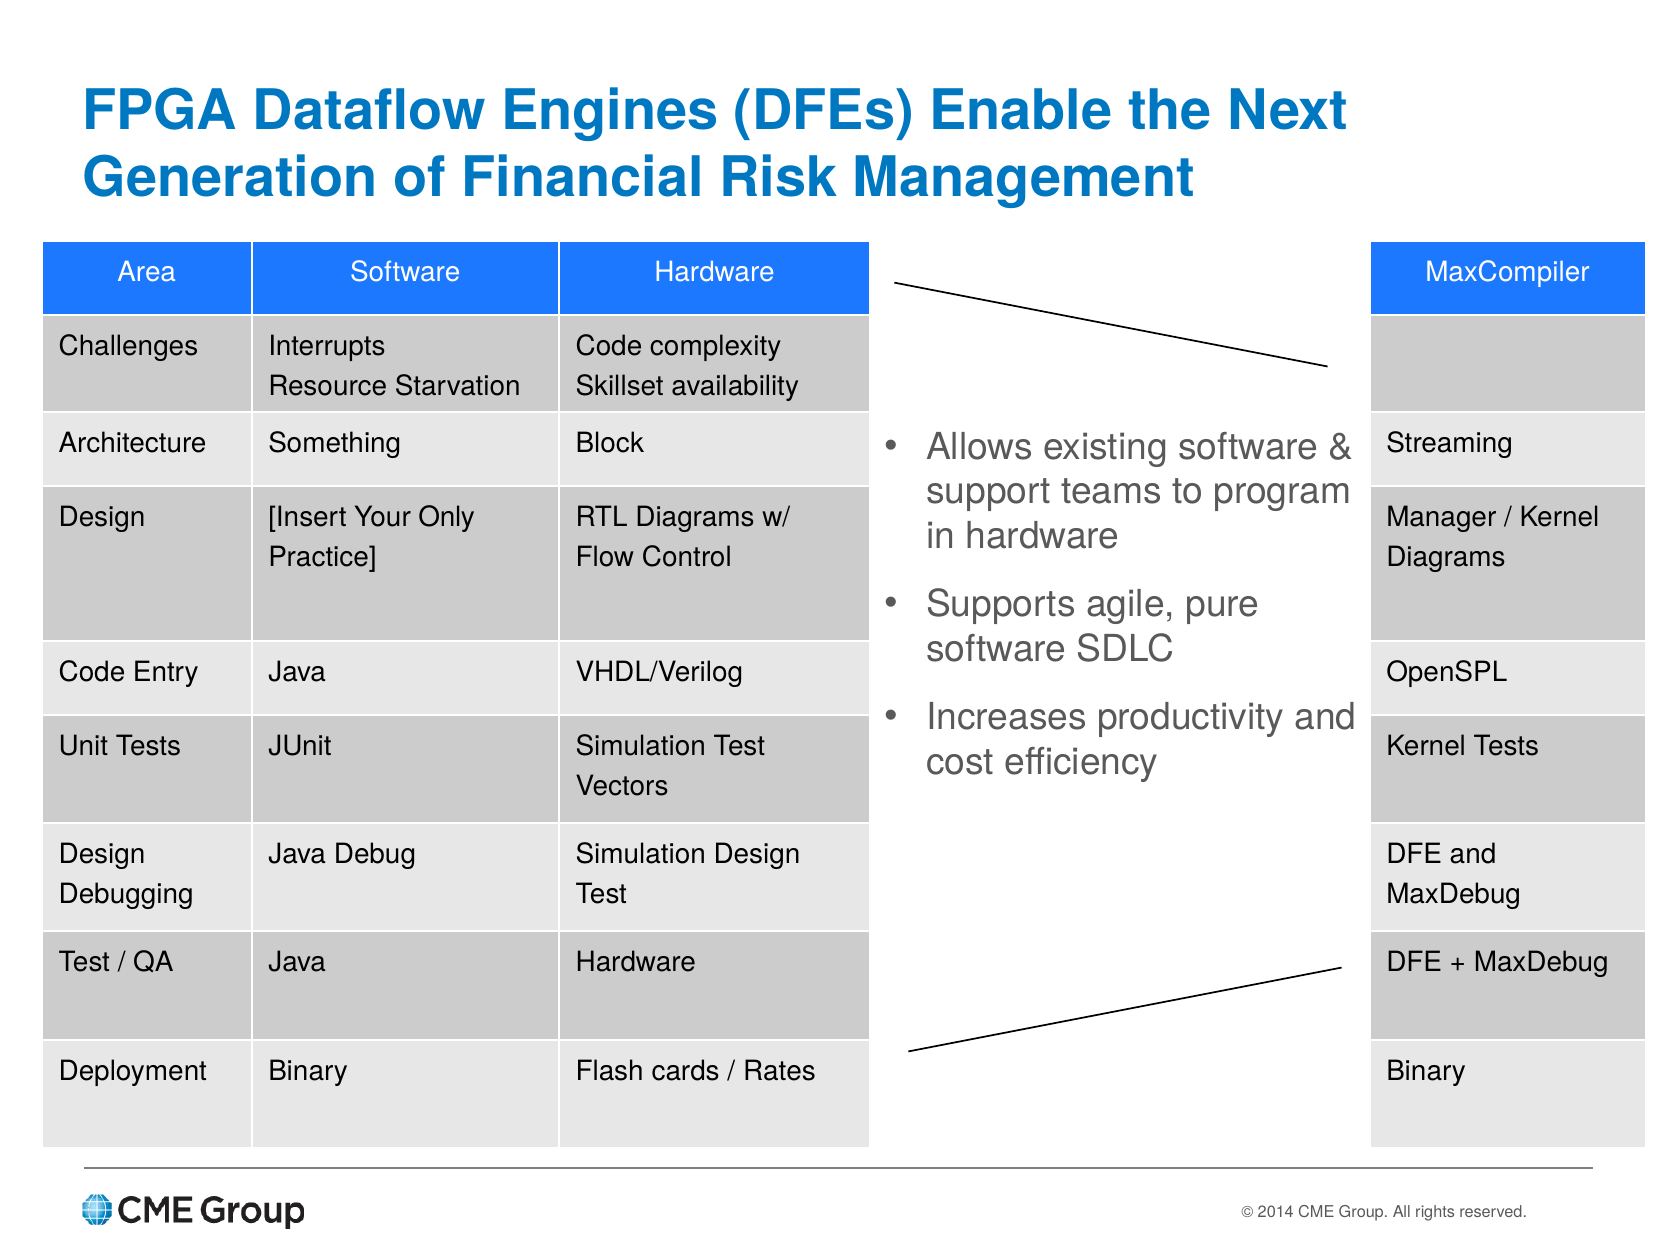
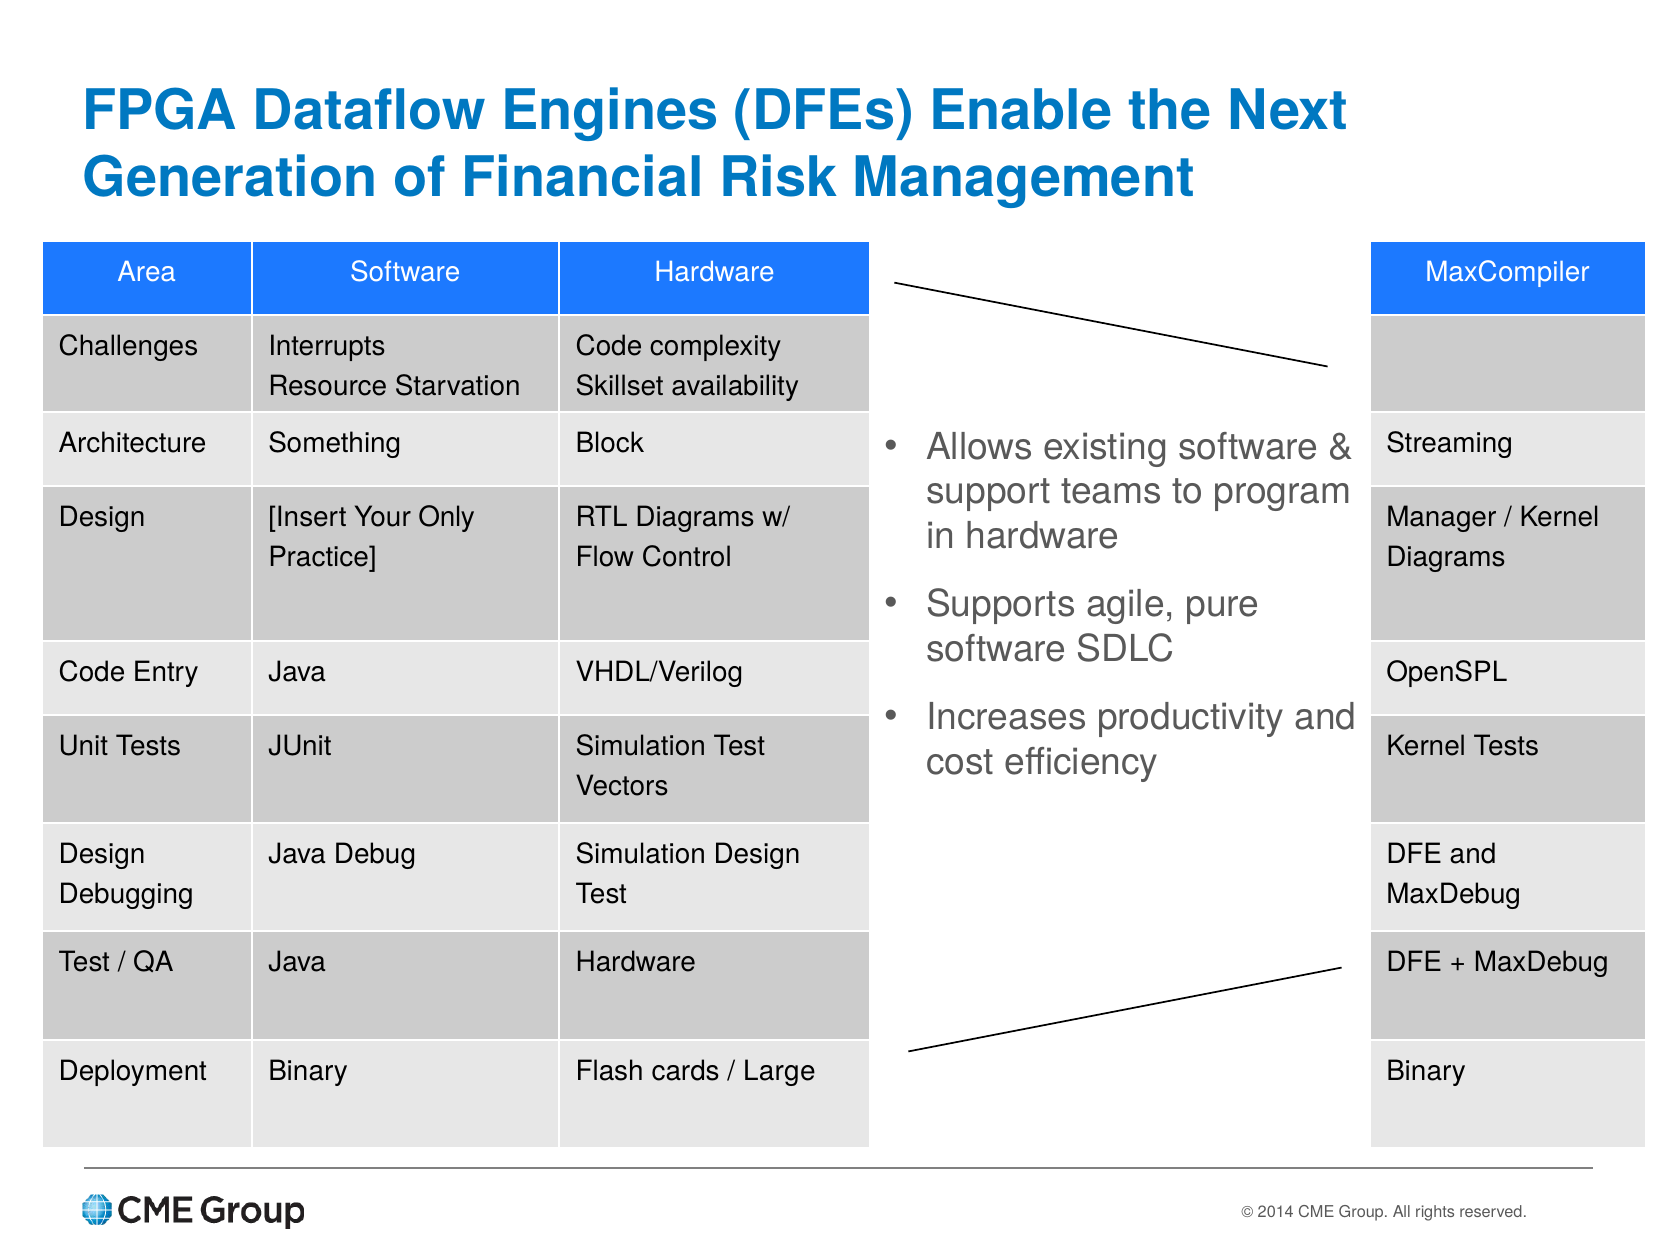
Rates: Rates -> Large (779, 1071)
